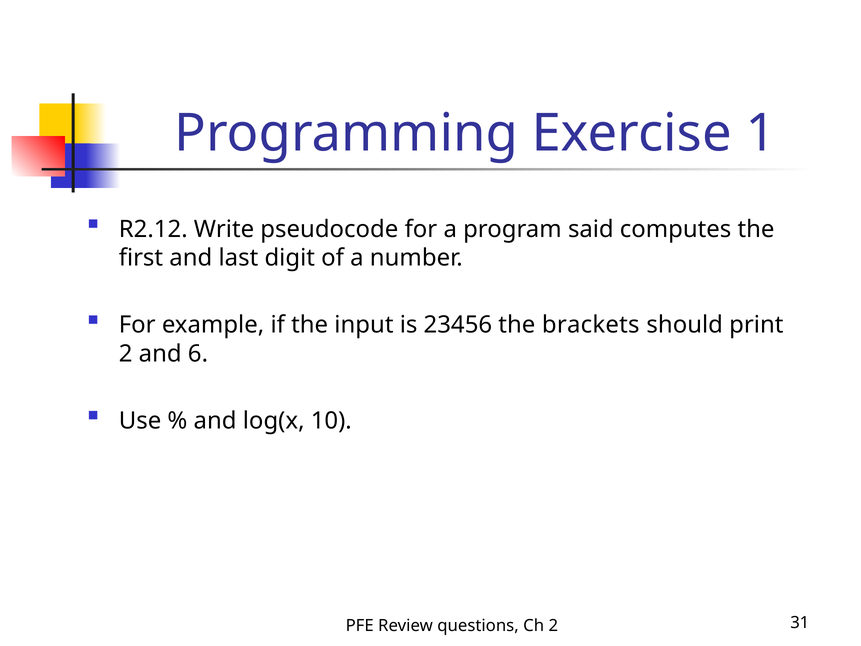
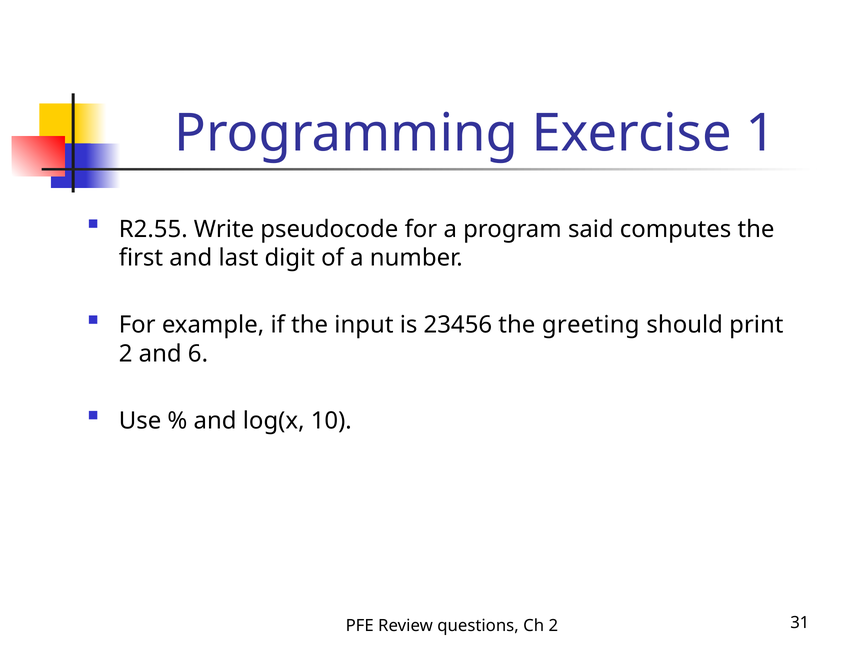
R2.12: R2.12 -> R2.55 (153, 229)
brackets: brackets -> greeting (591, 325)
